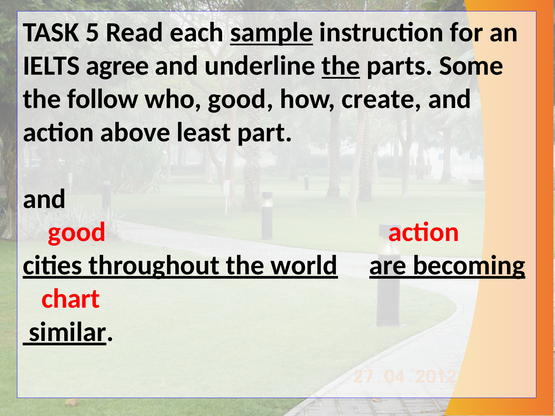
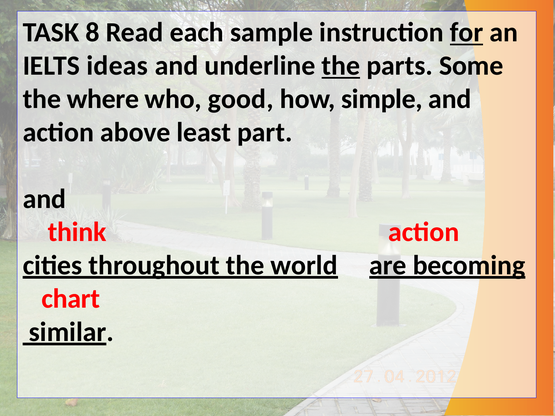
5: 5 -> 8 (92, 32)
sample underline: present -> none (272, 32)
for underline: none -> present (467, 32)
agree: agree -> ideas (117, 66)
follow: follow -> where (103, 99)
create: create -> simple (382, 99)
good: good -> think (77, 232)
